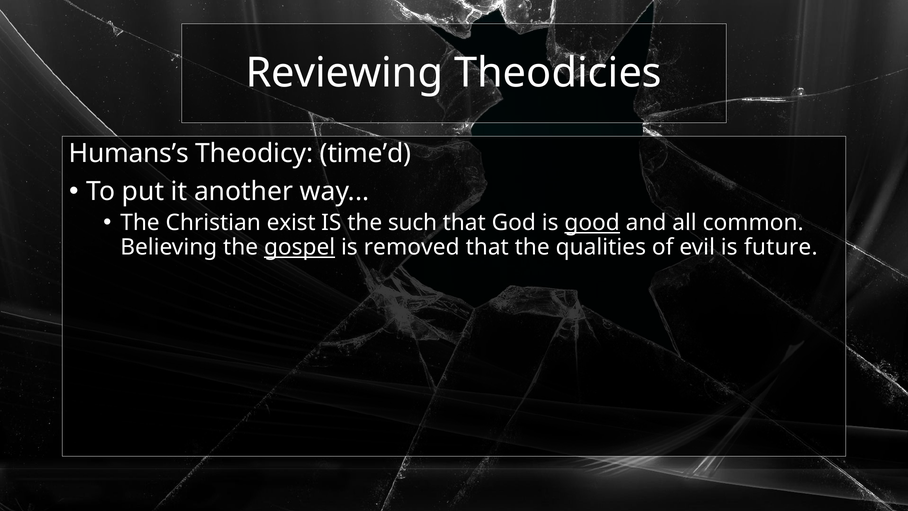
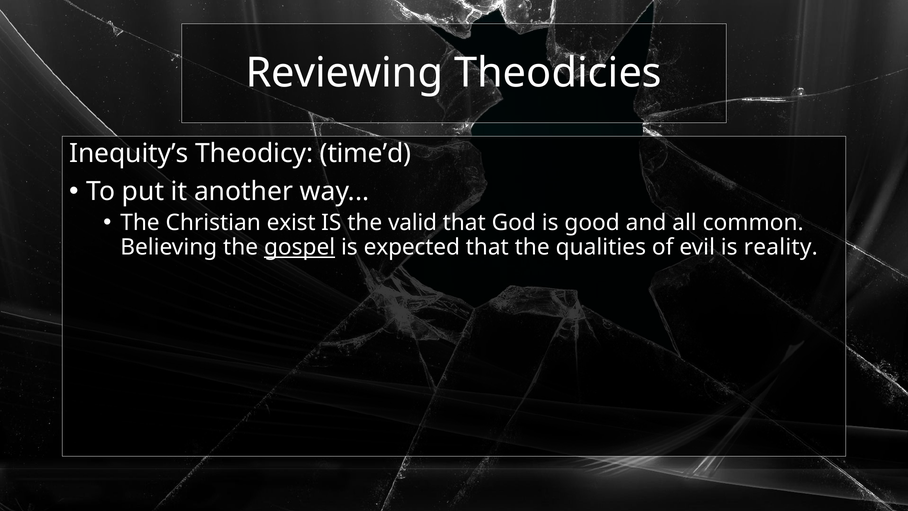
Humans’s: Humans’s -> Inequity’s (129, 153)
such: such -> valid (413, 223)
good underline: present -> none (592, 223)
removed: removed -> expected (412, 247)
future: future -> reality (781, 247)
